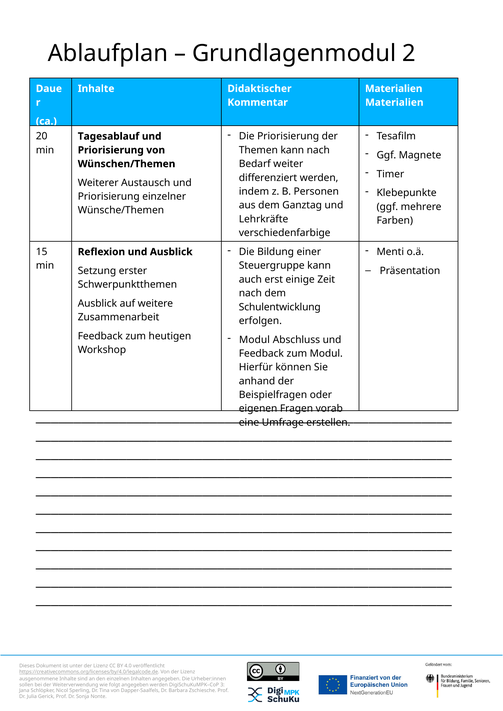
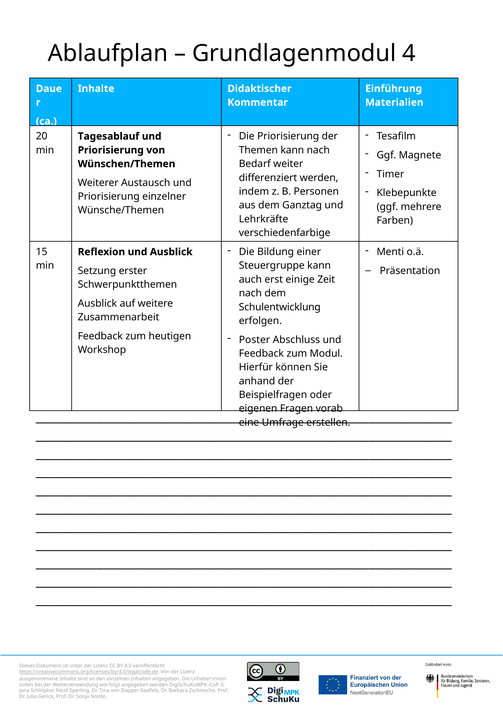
2: 2 -> 4 (409, 53)
Materialien: Materialien -> Einführung (394, 89)
Modul: Modul -> Poster (254, 340)
